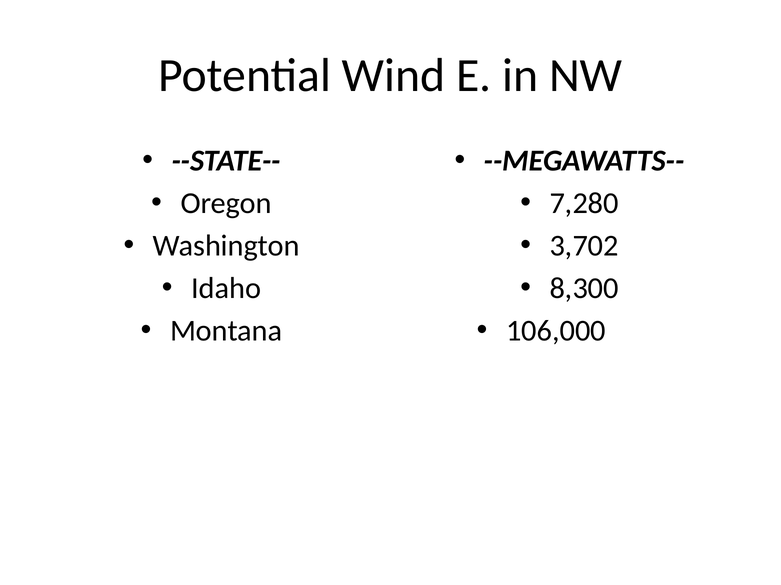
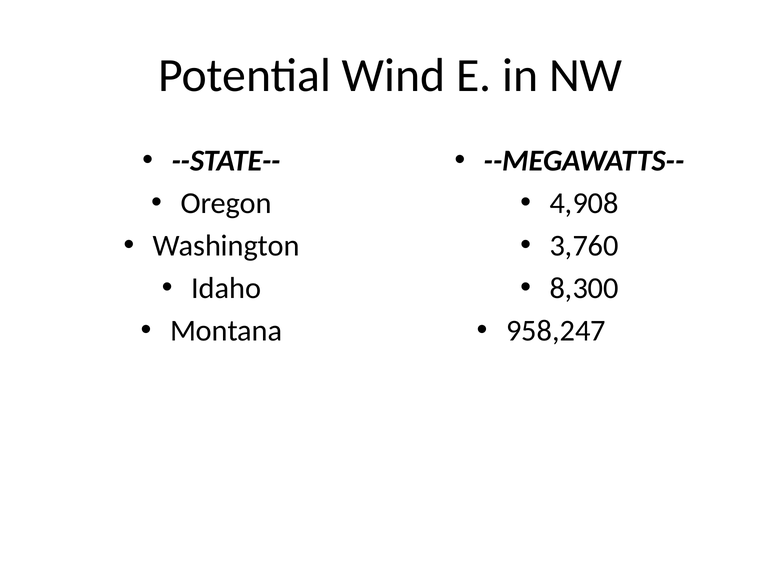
7,280: 7,280 -> 4,908 (584, 203)
3,702: 3,702 -> 3,760 (584, 246)
106,000: 106,000 -> 958,247 (556, 331)
